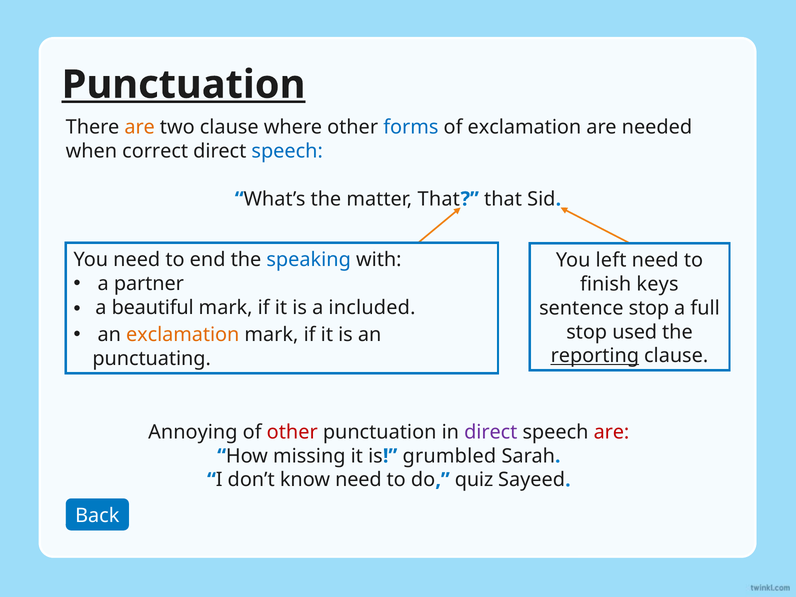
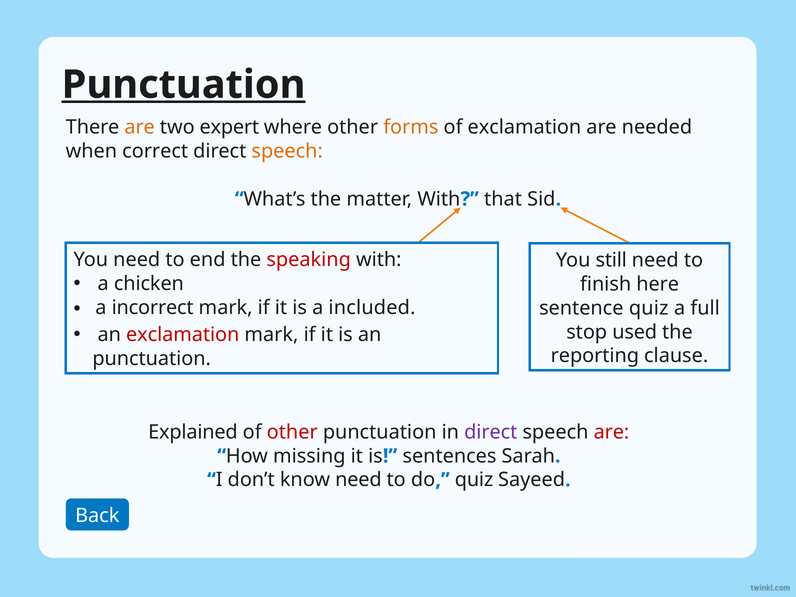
two clause: clause -> expert (229, 127)
forms colour: blue -> orange (411, 127)
speech colour: blue -> orange (287, 151)
matter That: That -> With (439, 199)
speaking colour: blue -> red (309, 260)
left: left -> still (611, 260)
partner: partner -> chicken (149, 284)
keys: keys -> here (658, 284)
beautiful: beautiful -> incorrect (153, 308)
sentence stop: stop -> quiz (649, 308)
exclamation colour: orange -> red (183, 335)
reporting underline: present -> none (595, 356)
punctuating: punctuating -> punctuation (152, 359)
Annoying: Annoying -> Explained (193, 432)
grumbled: grumbled -> sentences (449, 456)
